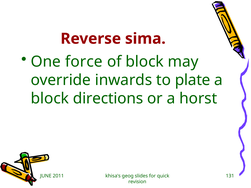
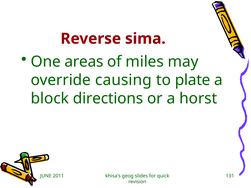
force: force -> areas (84, 62)
of block: block -> miles (145, 62)
inwards: inwards -> causing (123, 80)
